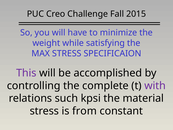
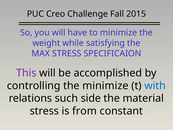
the complete: complete -> minimize (105, 85)
with colour: purple -> blue (155, 85)
kpsi: kpsi -> side (91, 98)
